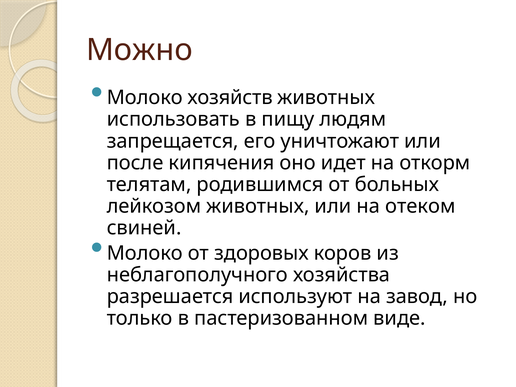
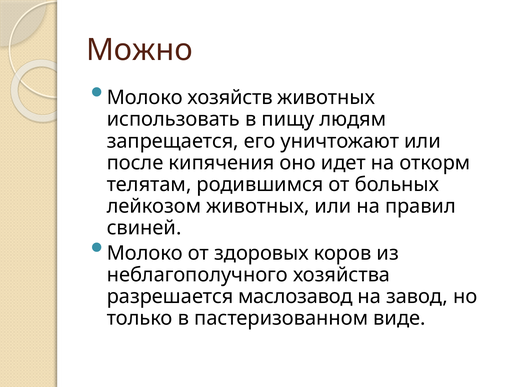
отеком: отеком -> правил (420, 206)
используют: используют -> маслозавод (295, 297)
